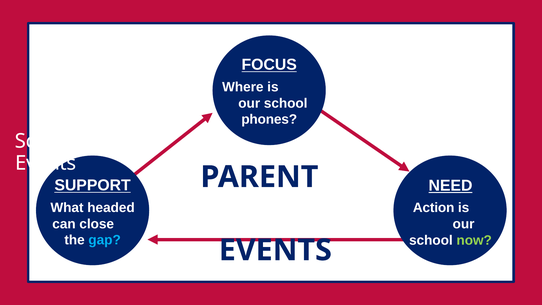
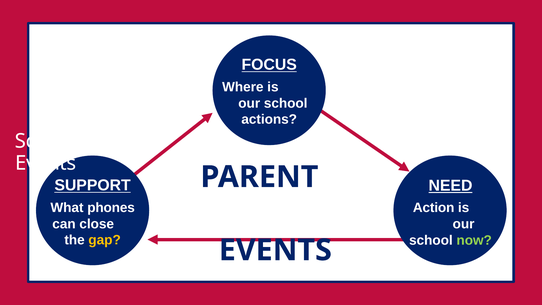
phones: phones -> actions (269, 119)
headed: headed -> phones (111, 208)
gap colour: light blue -> yellow (105, 240)
